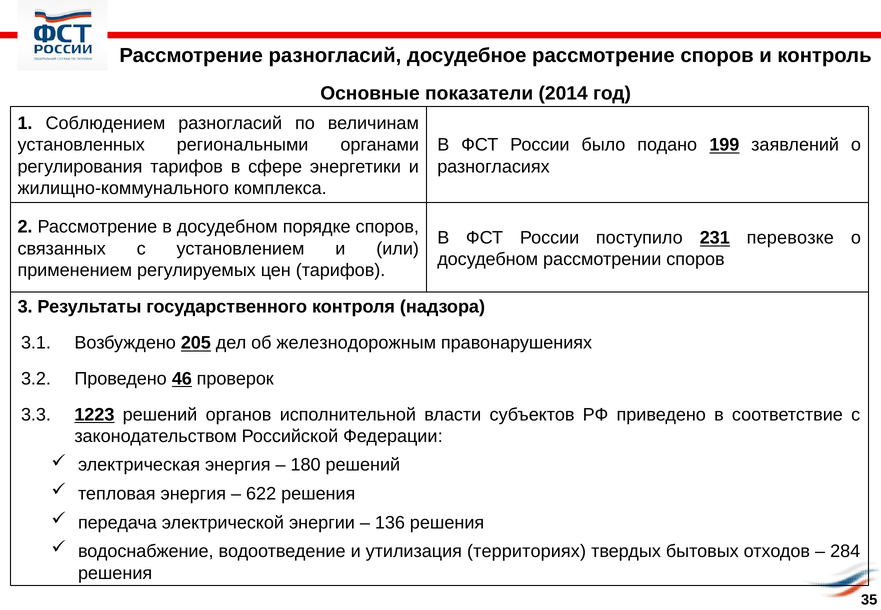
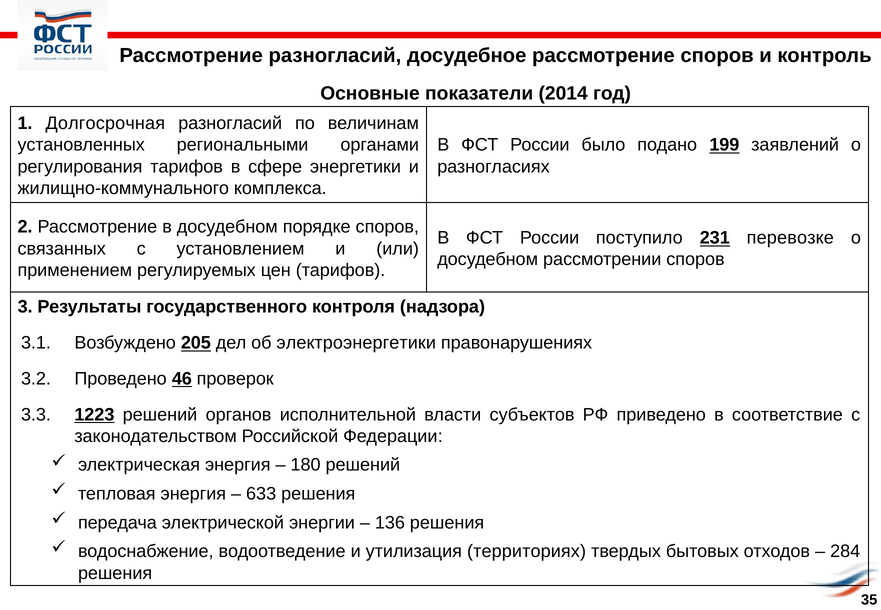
Соблюдением: Соблюдением -> Долгосрочная (105, 123)
железнодорожным: железнодорожным -> электроэнергетики (356, 343)
622: 622 -> 633 (261, 494)
